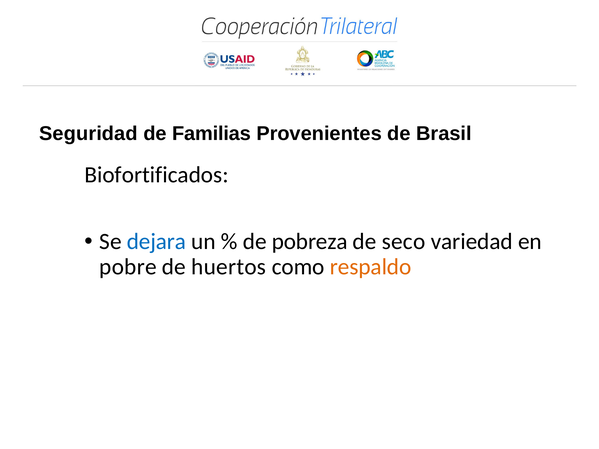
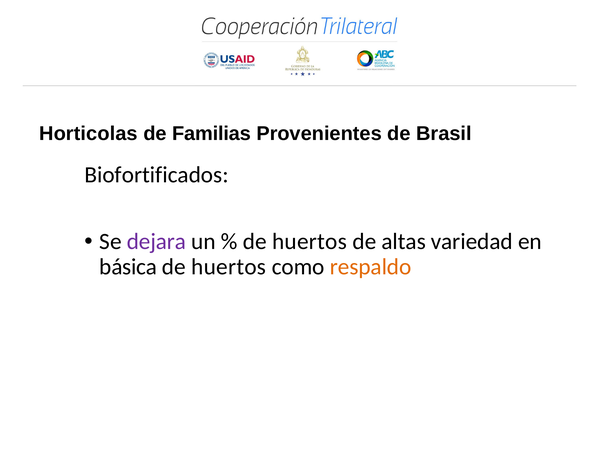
Seguridad: Seguridad -> Horticolas (88, 133)
dejara colour: blue -> purple (156, 242)
pobreza: pobreza -> huertos (309, 242)
seco: seco -> altas (404, 242)
pobre: pobre -> básica (128, 267)
